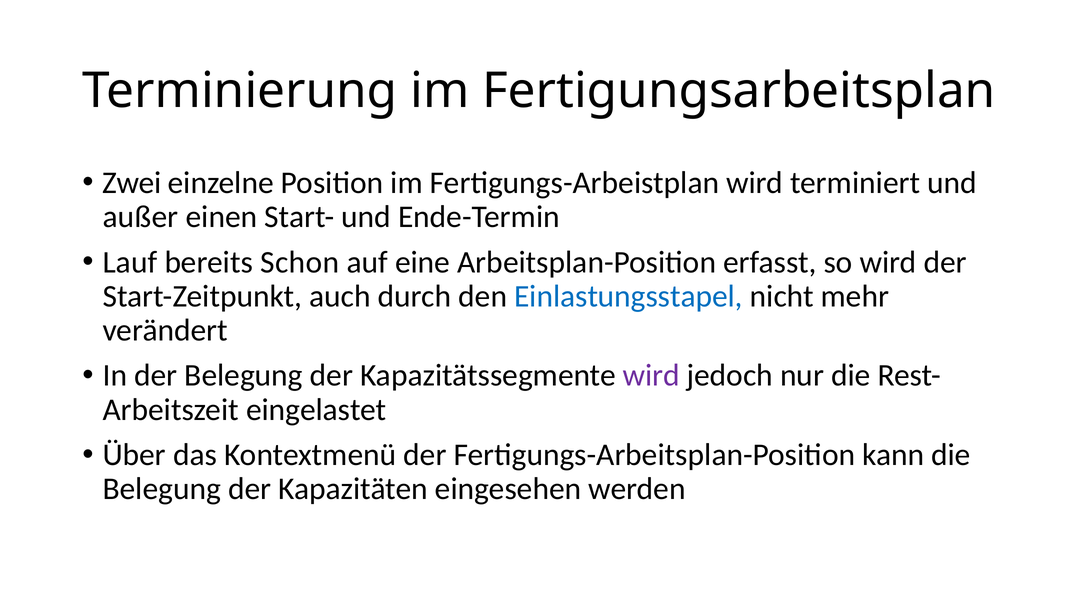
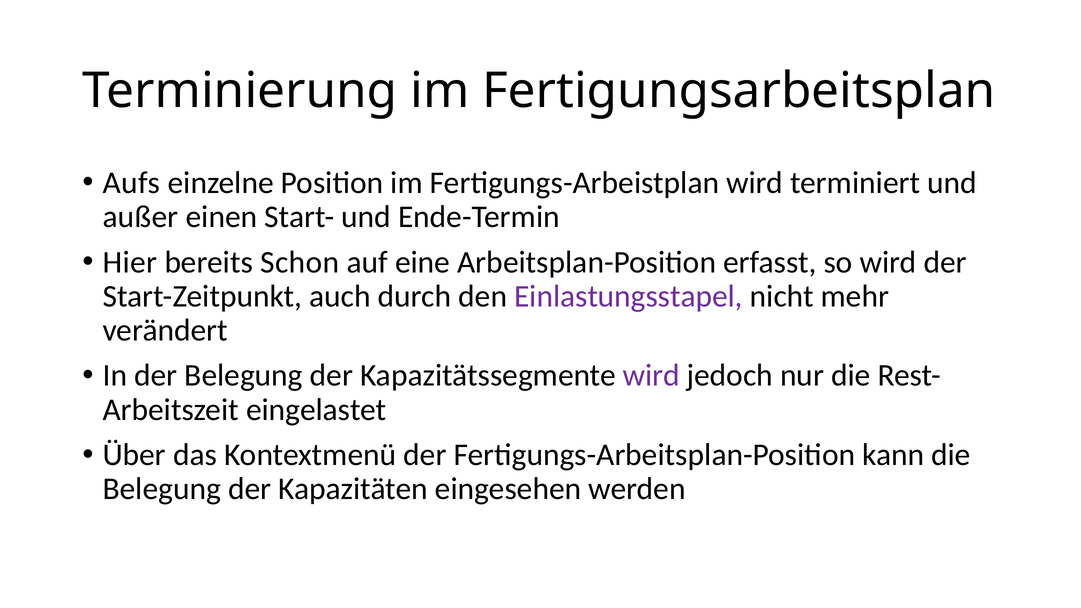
Zwei: Zwei -> Aufs (131, 183)
Lauf: Lauf -> Hier (130, 262)
Einlastungsstapel colour: blue -> purple (628, 296)
